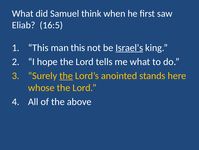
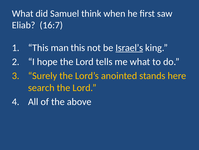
16:5: 16:5 -> 16:7 (51, 25)
the underline: present -> none (66, 75)
whose: whose -> search (41, 87)
